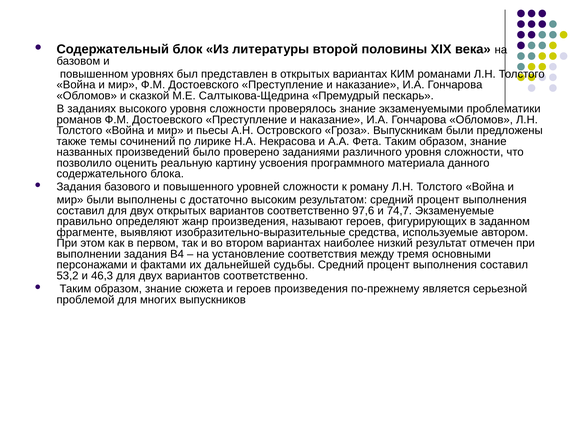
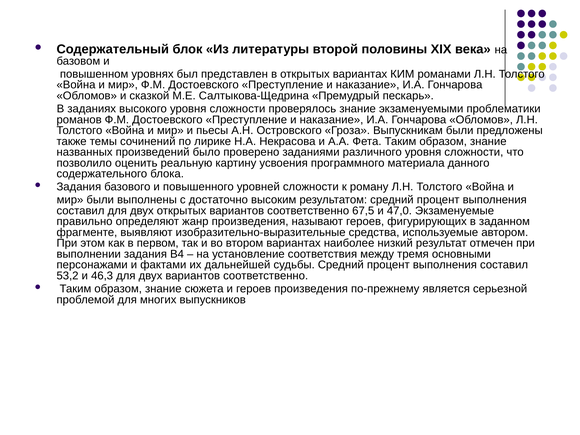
97,6: 97,6 -> 67,5 (363, 211)
74,7: 74,7 -> 47,0 (399, 211)
